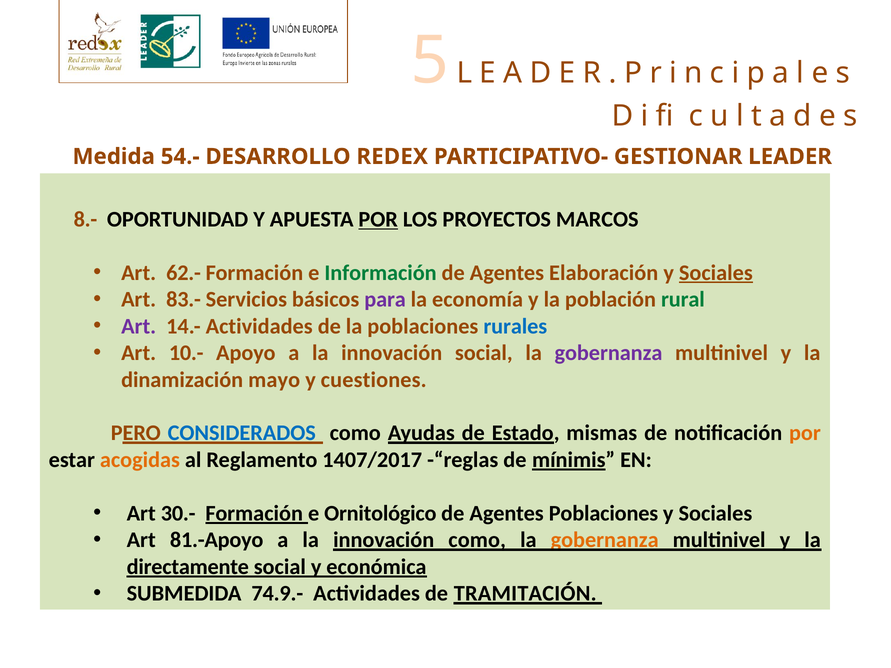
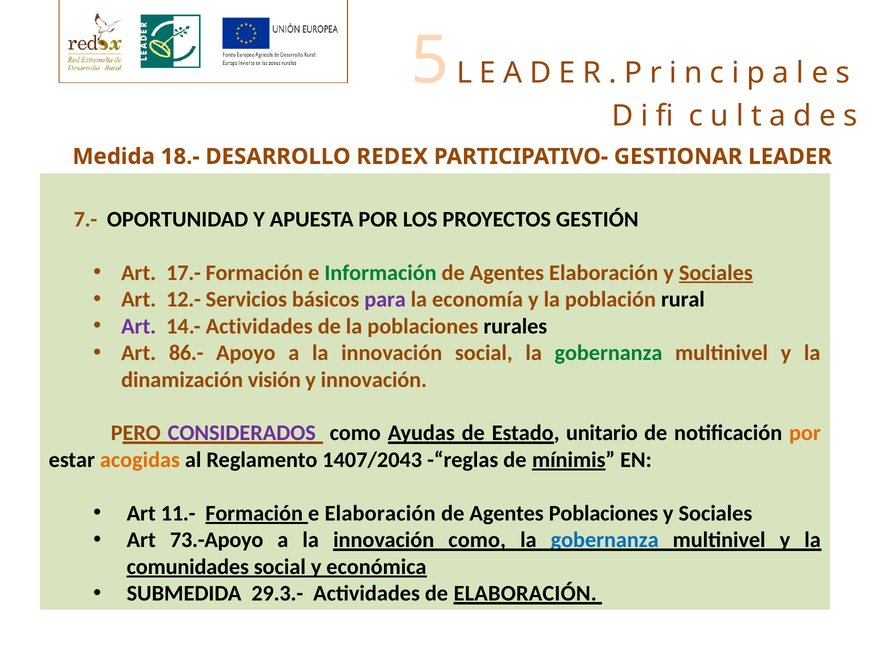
54.-: 54.- -> 18.- (180, 157)
8.-: 8.- -> 7.- (85, 219)
POR underline: present -> none (378, 219)
MARCOS: MARCOS -> GESTIÓN (597, 219)
62.-: 62.- -> 17.- (184, 273)
83.-: 83.- -> 12.- (184, 300)
rural colour: green -> black (683, 300)
rurales colour: blue -> black (515, 326)
10.-: 10.- -> 86.- (186, 353)
gobernanza colour: purple -> green (608, 353)
mayo: mayo -> visión (274, 380)
y cuestiones: cuestiones -> innovación (374, 380)
CONSIDERADOS colour: blue -> purple (242, 433)
mismas: mismas -> unitario (602, 433)
1407/2017: 1407/2017 -> 1407/2043 (372, 460)
30.-: 30.- -> 11.- (178, 513)
e Ornitológico: Ornitológico -> Elaboración (380, 513)
81.-Apoyo: 81.-Apoyo -> 73.-Apoyo (217, 540)
gobernanza colour: orange -> blue (605, 540)
directamente: directamente -> comunidades (188, 567)
74.9.-: 74.9.- -> 29.3.- (277, 594)
de TRAMITACIÓN: TRAMITACIÓN -> ELABORACIÓN (525, 594)
